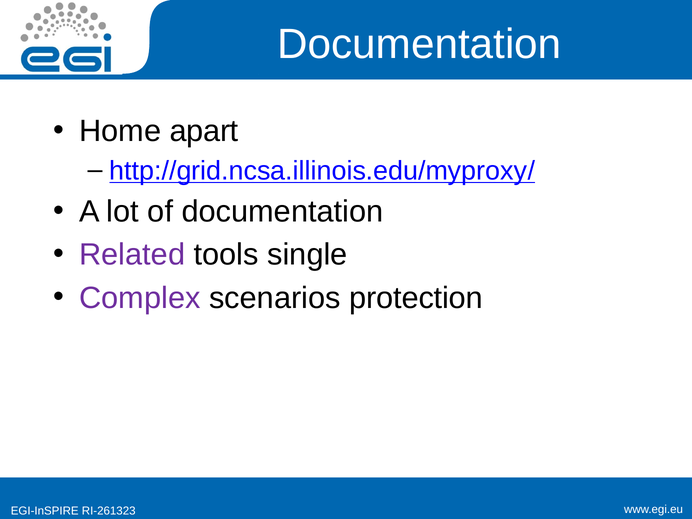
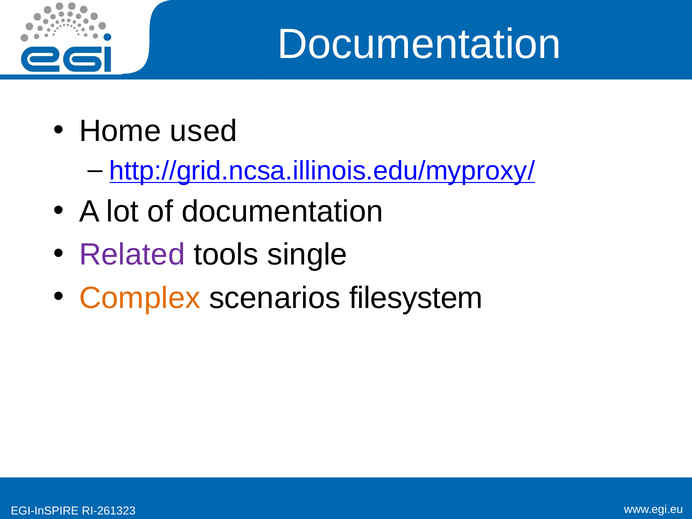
apart: apart -> used (204, 131)
Complex colour: purple -> orange (140, 298)
protection: protection -> filesystem (416, 298)
